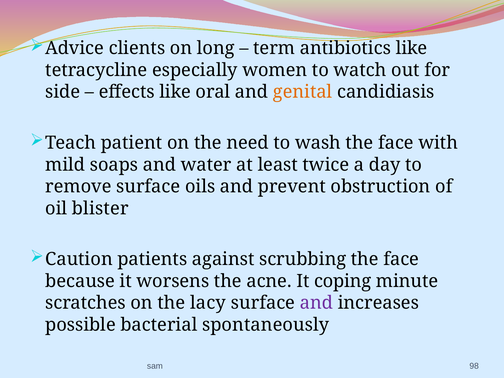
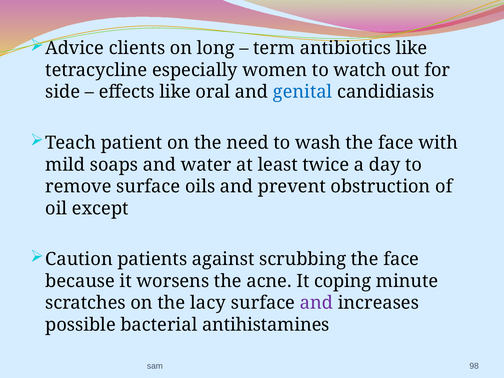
genital colour: orange -> blue (303, 92)
blister: blister -> except (100, 208)
spontaneously: spontaneously -> antihistamines (266, 325)
